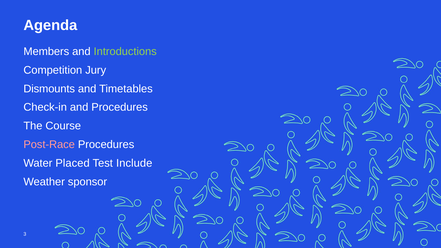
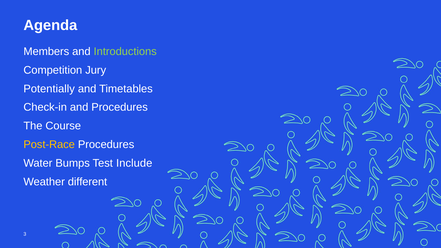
Dismounts: Dismounts -> Potentially (49, 89)
Post-Race colour: pink -> yellow (49, 145)
Placed: Placed -> Bumps (73, 163)
sponsor: sponsor -> different (88, 182)
